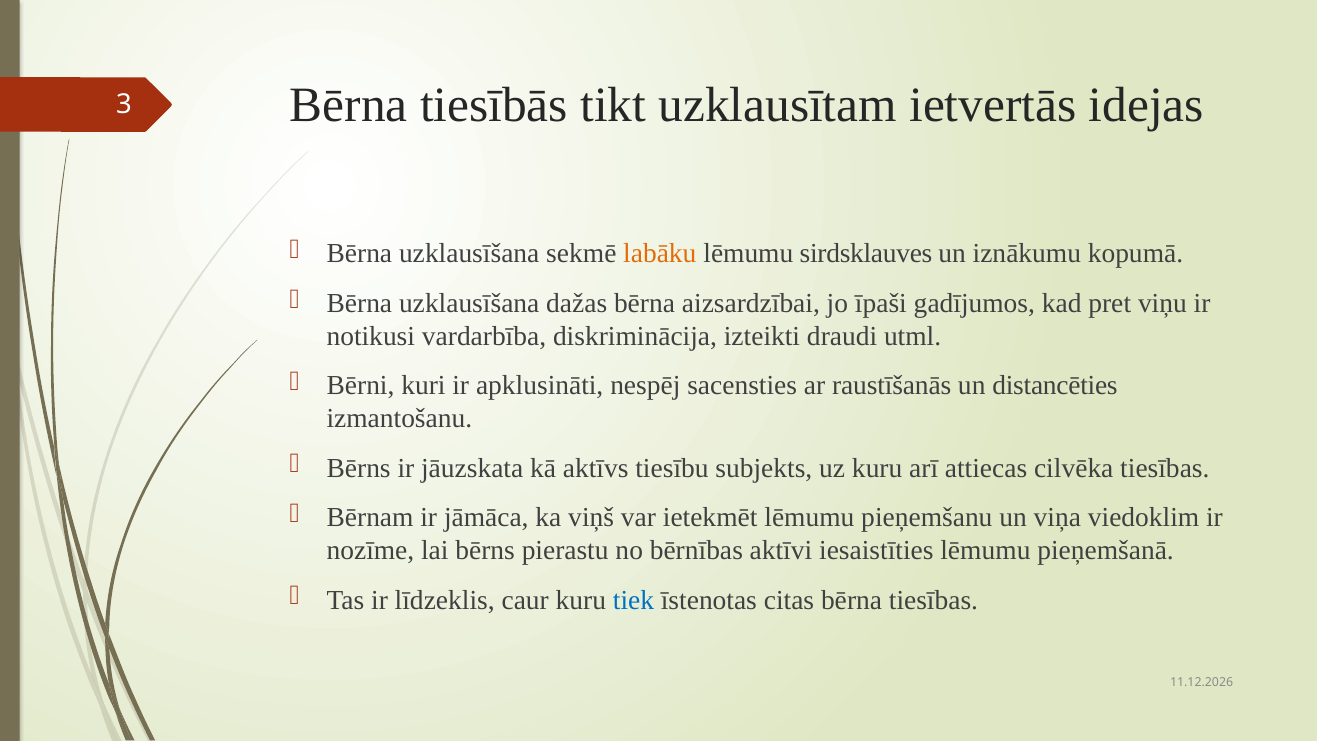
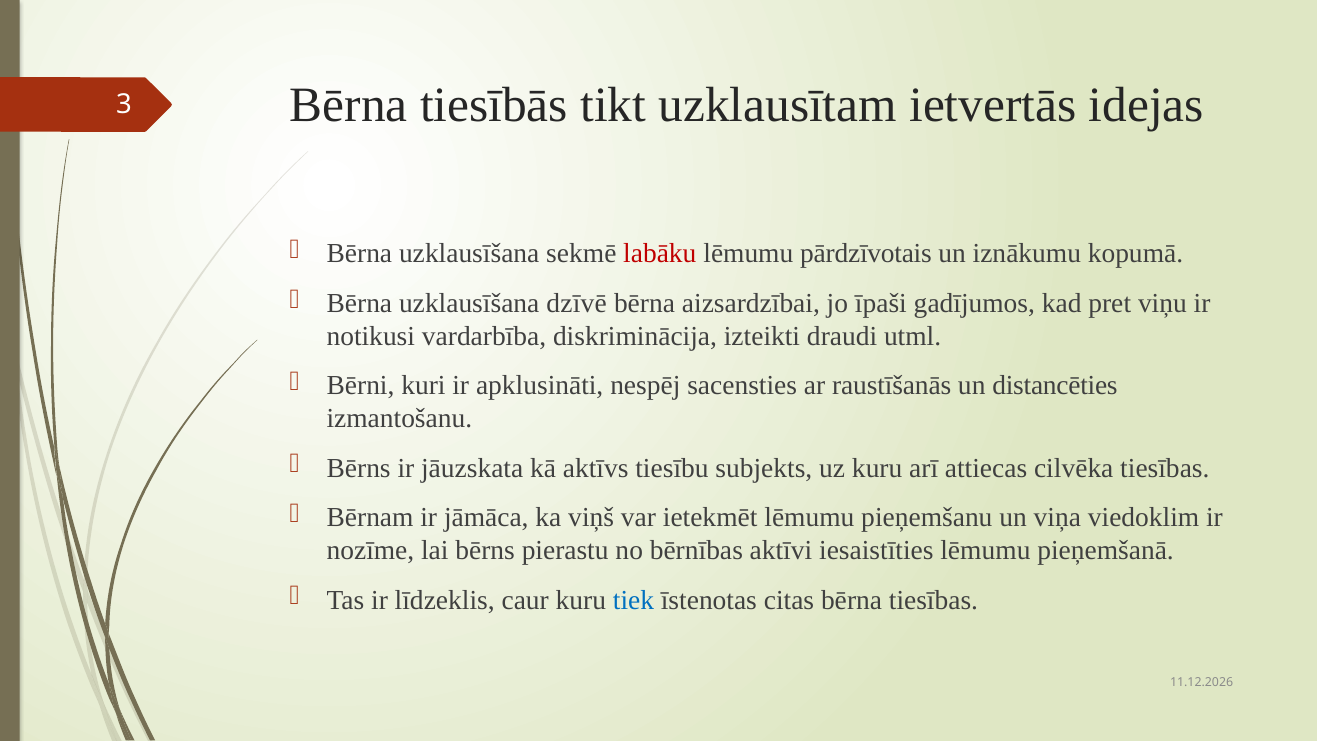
labāku colour: orange -> red (660, 254)
sirdsklauves: sirdsklauves -> pārdzīvotais (866, 254)
dažas: dažas -> dzīvē (577, 303)
